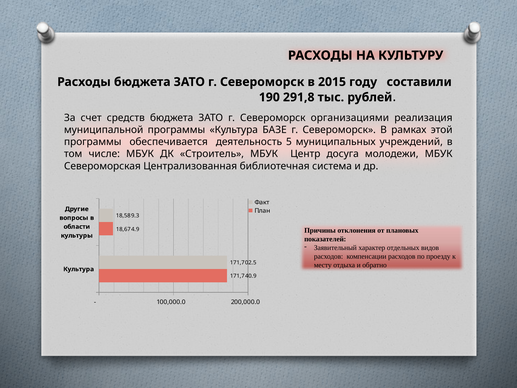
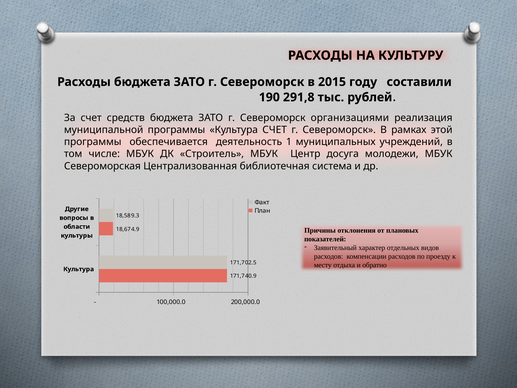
Культура БАЗЕ: БАЗЕ -> СЧЕТ (275, 130)
5: 5 -> 1 (289, 142)
